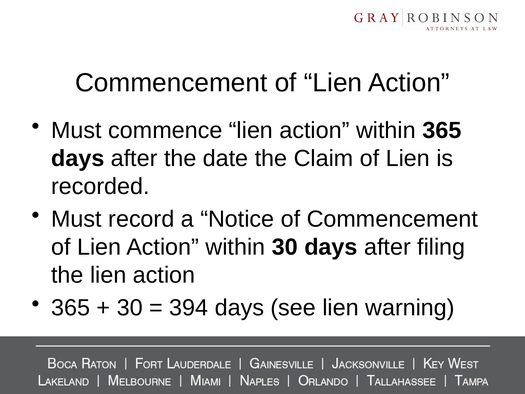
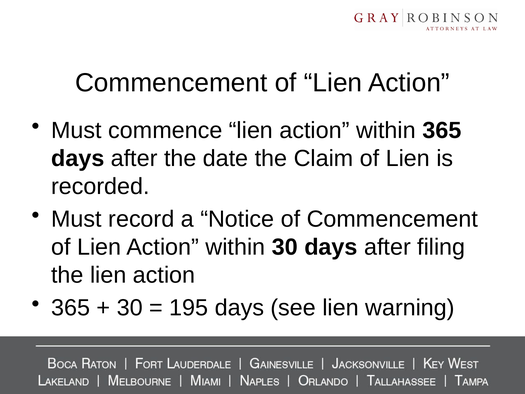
394: 394 -> 195 (189, 308)
